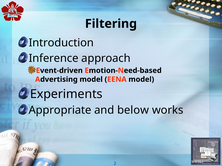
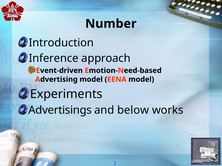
Filtering: Filtering -> Number (111, 24)
Appropriate: Appropriate -> Advertisings (60, 110)
